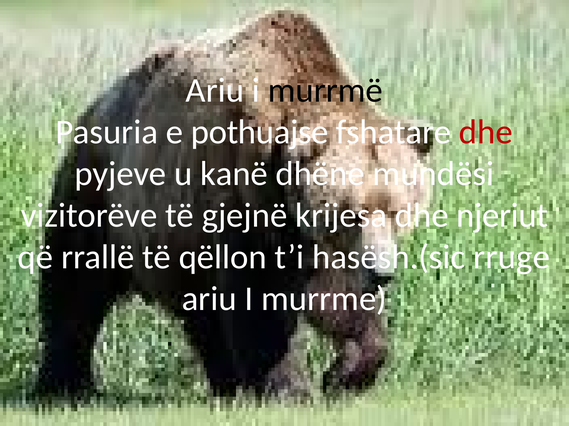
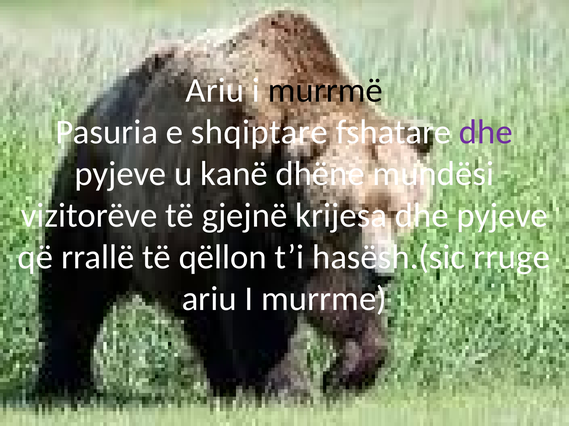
pothuajse: pothuajse -> shqiptare (259, 132)
dhe colour: red -> purple (486, 132)
krijesa dhe njeriut: njeriut -> pyjeve (502, 216)
